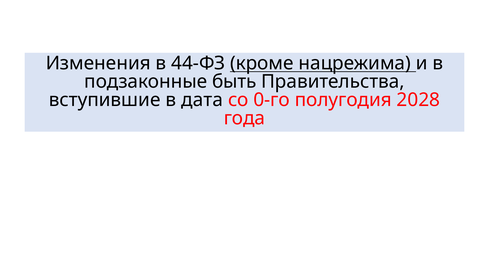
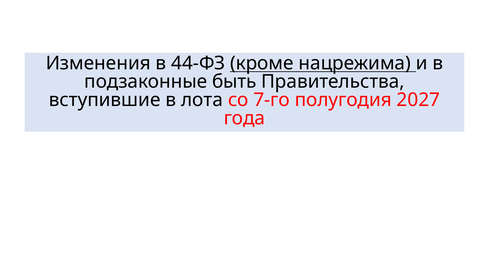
дата: дата -> лота (202, 100)
0-го: 0-го -> 7-го (272, 100)
2028: 2028 -> 2027 (418, 100)
